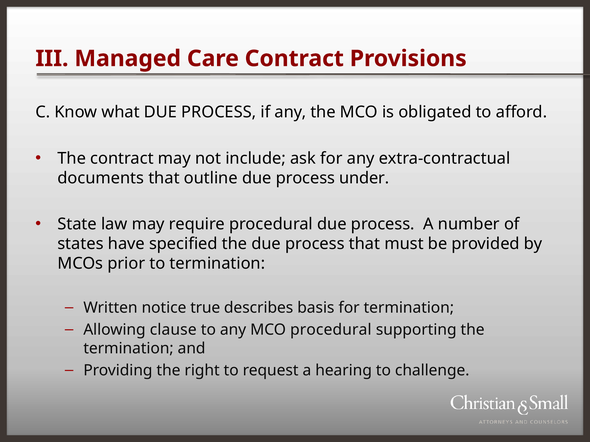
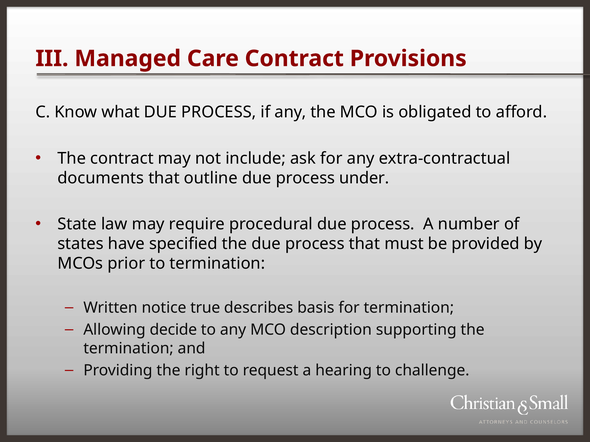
clause: clause -> decide (173, 330)
MCO procedural: procedural -> description (331, 330)
